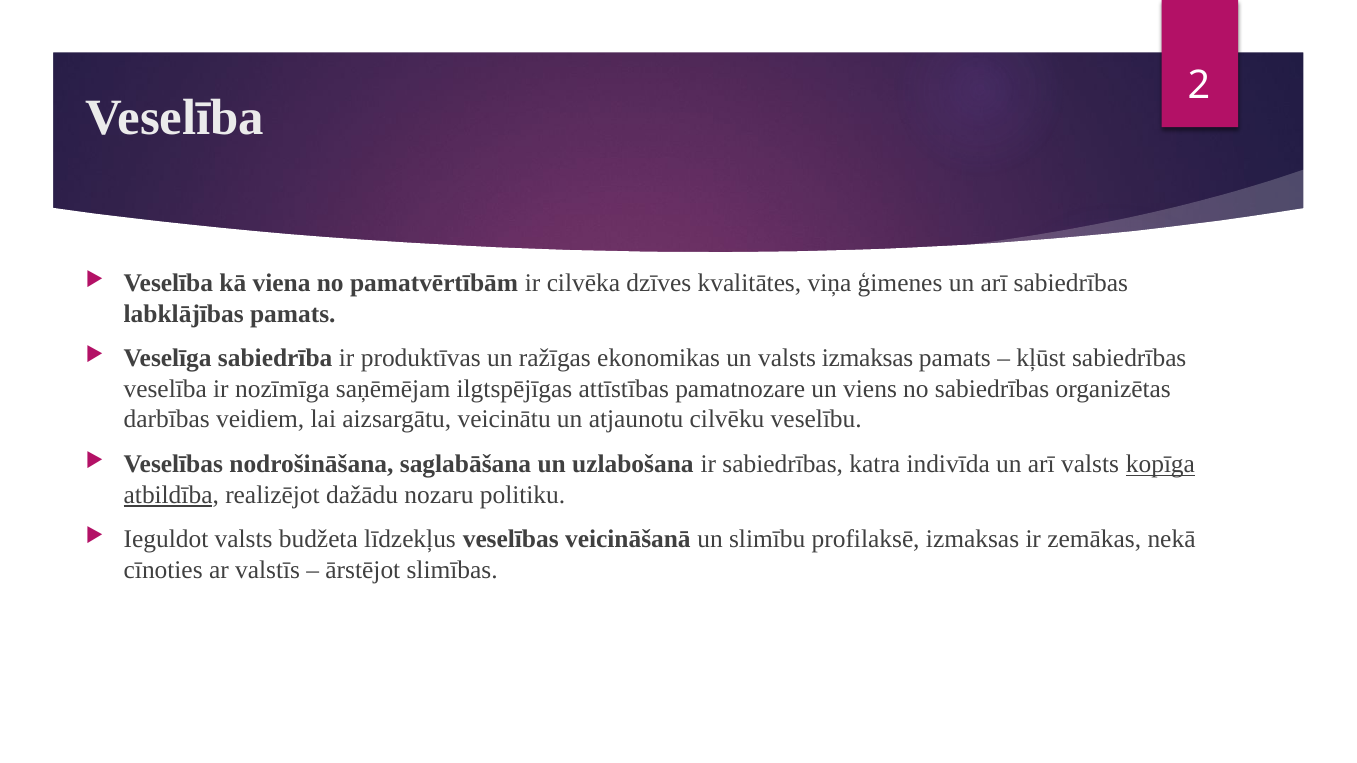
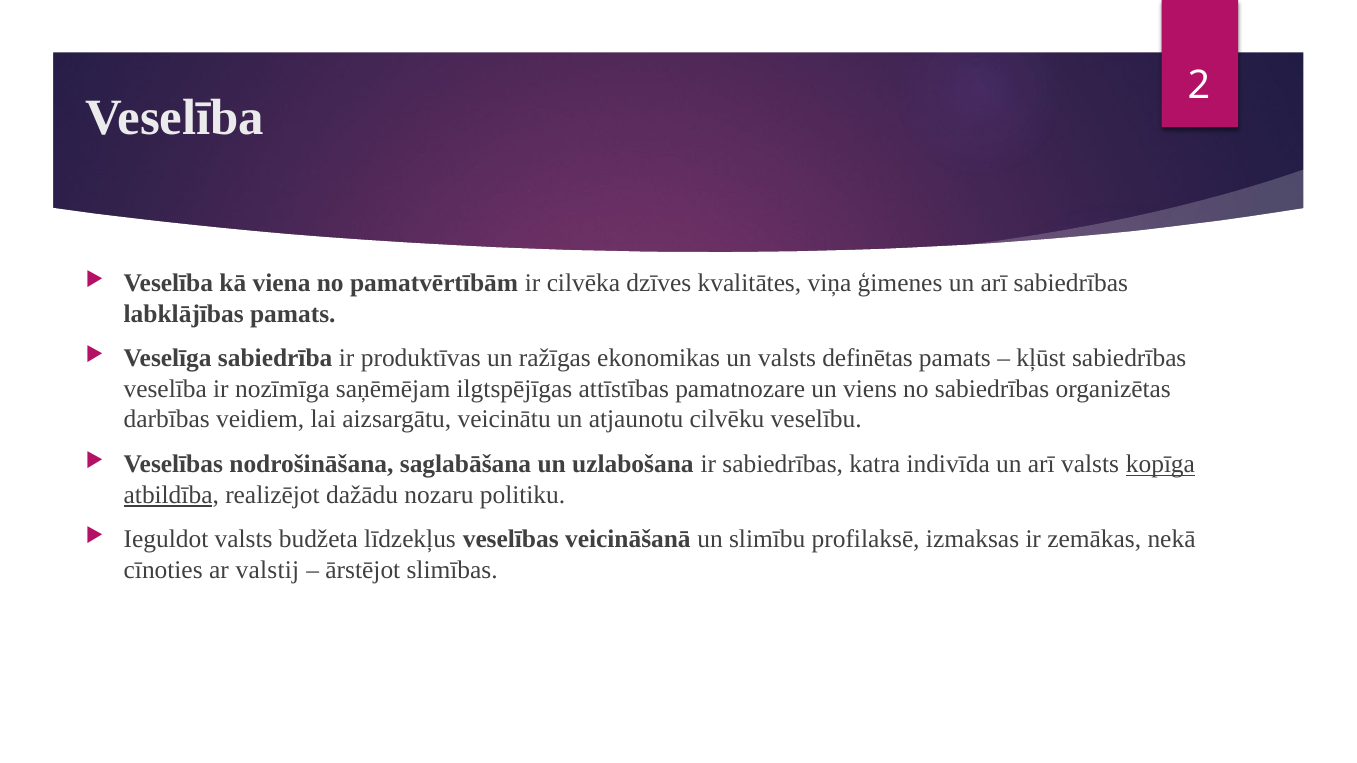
valsts izmaksas: izmaksas -> definētas (868, 359)
valstīs: valstīs -> valstij (267, 570)
